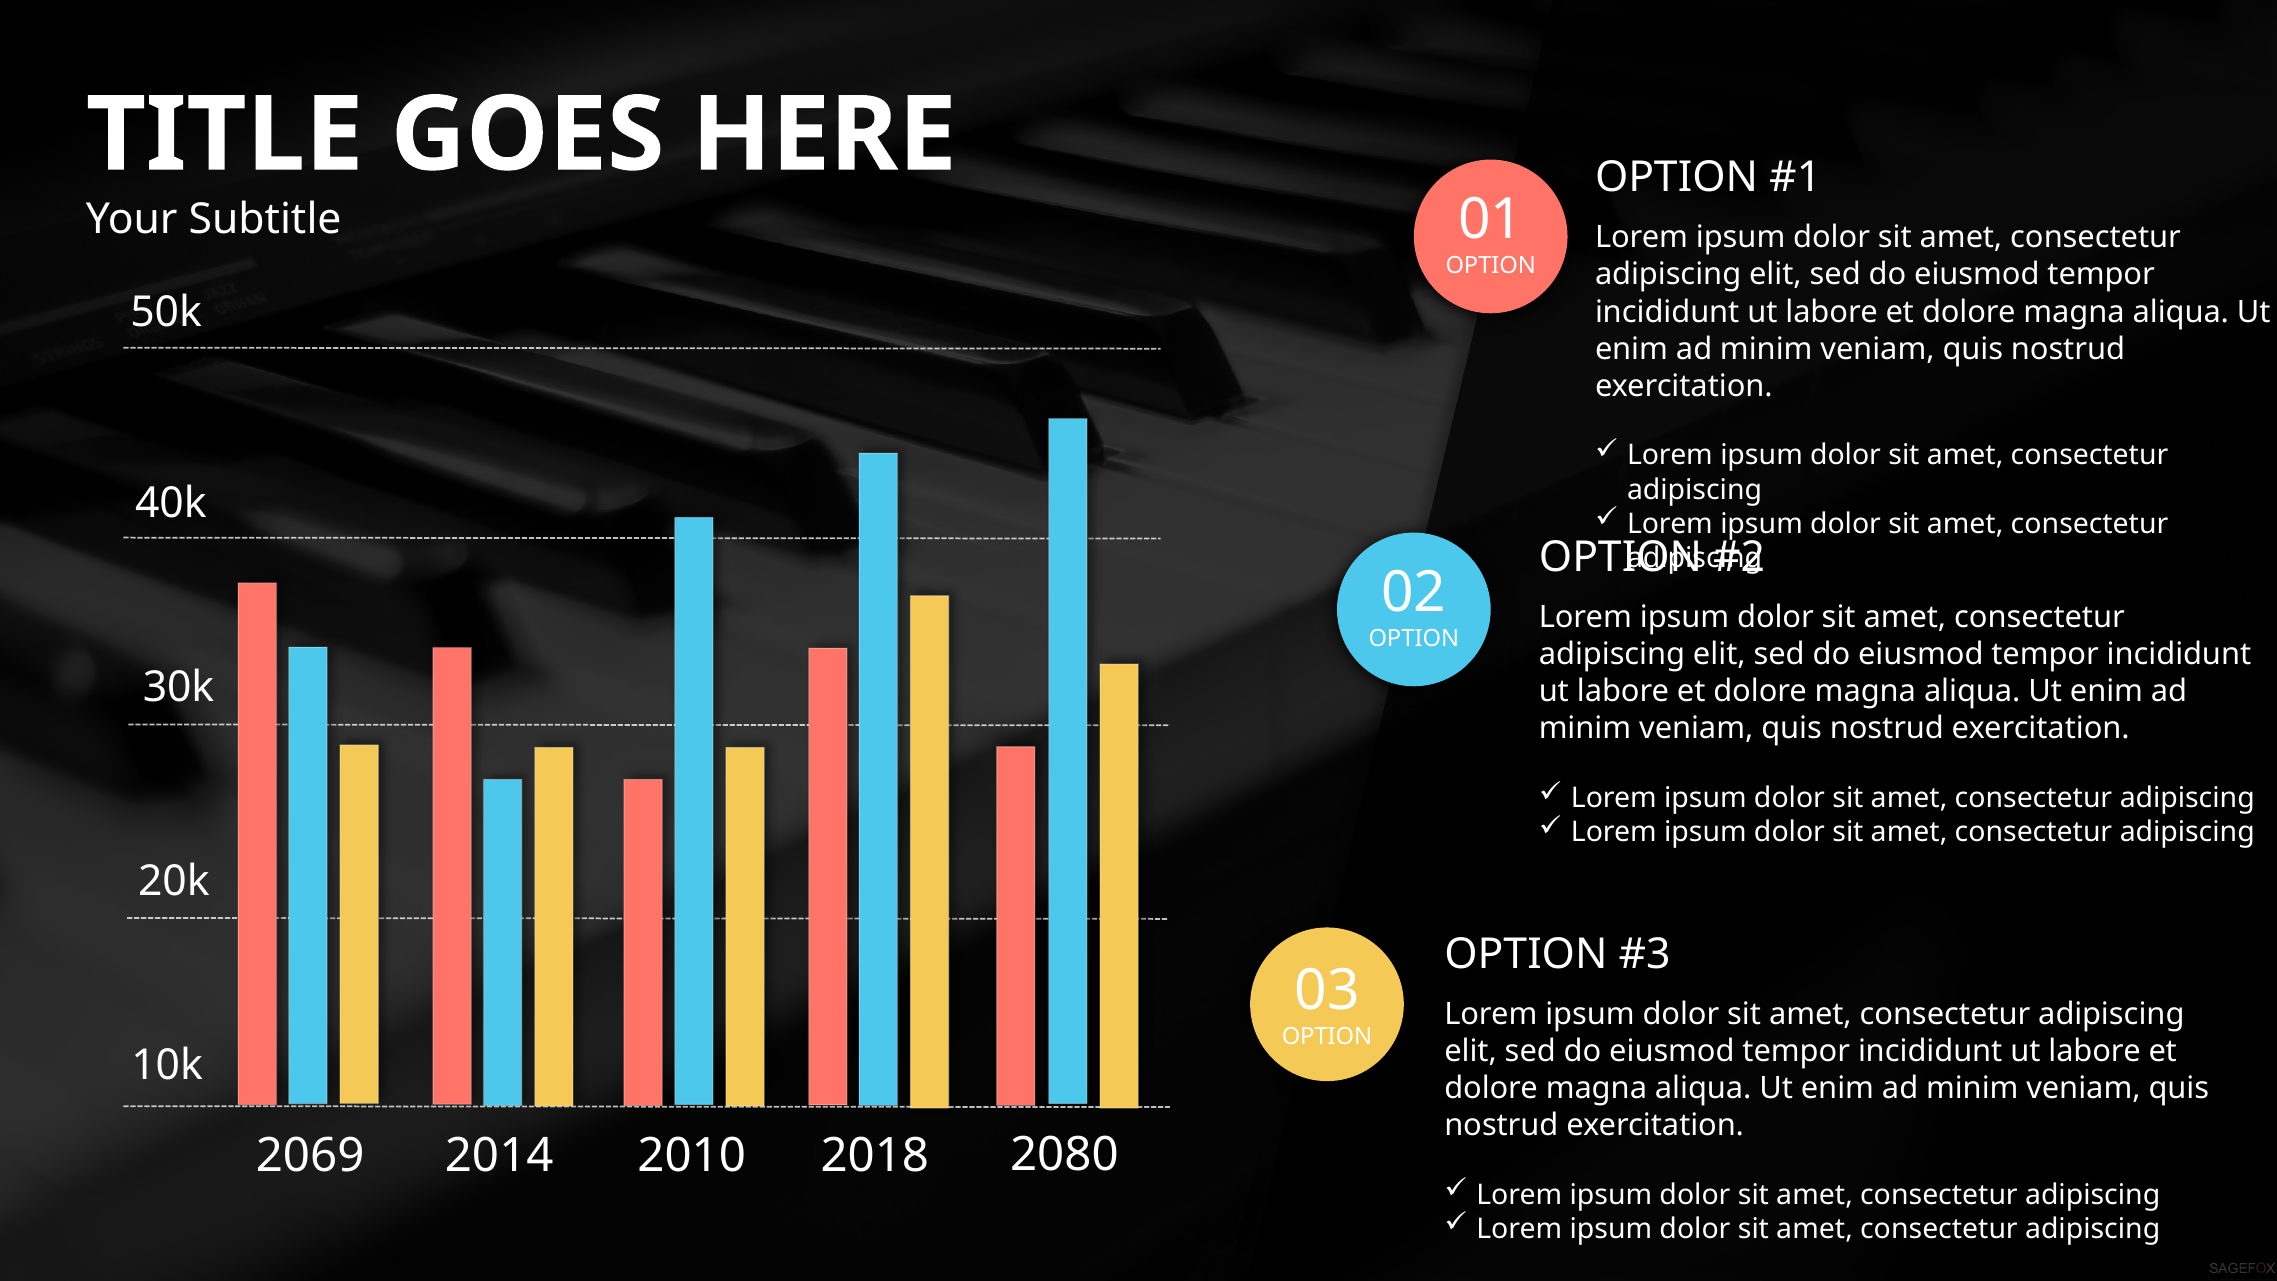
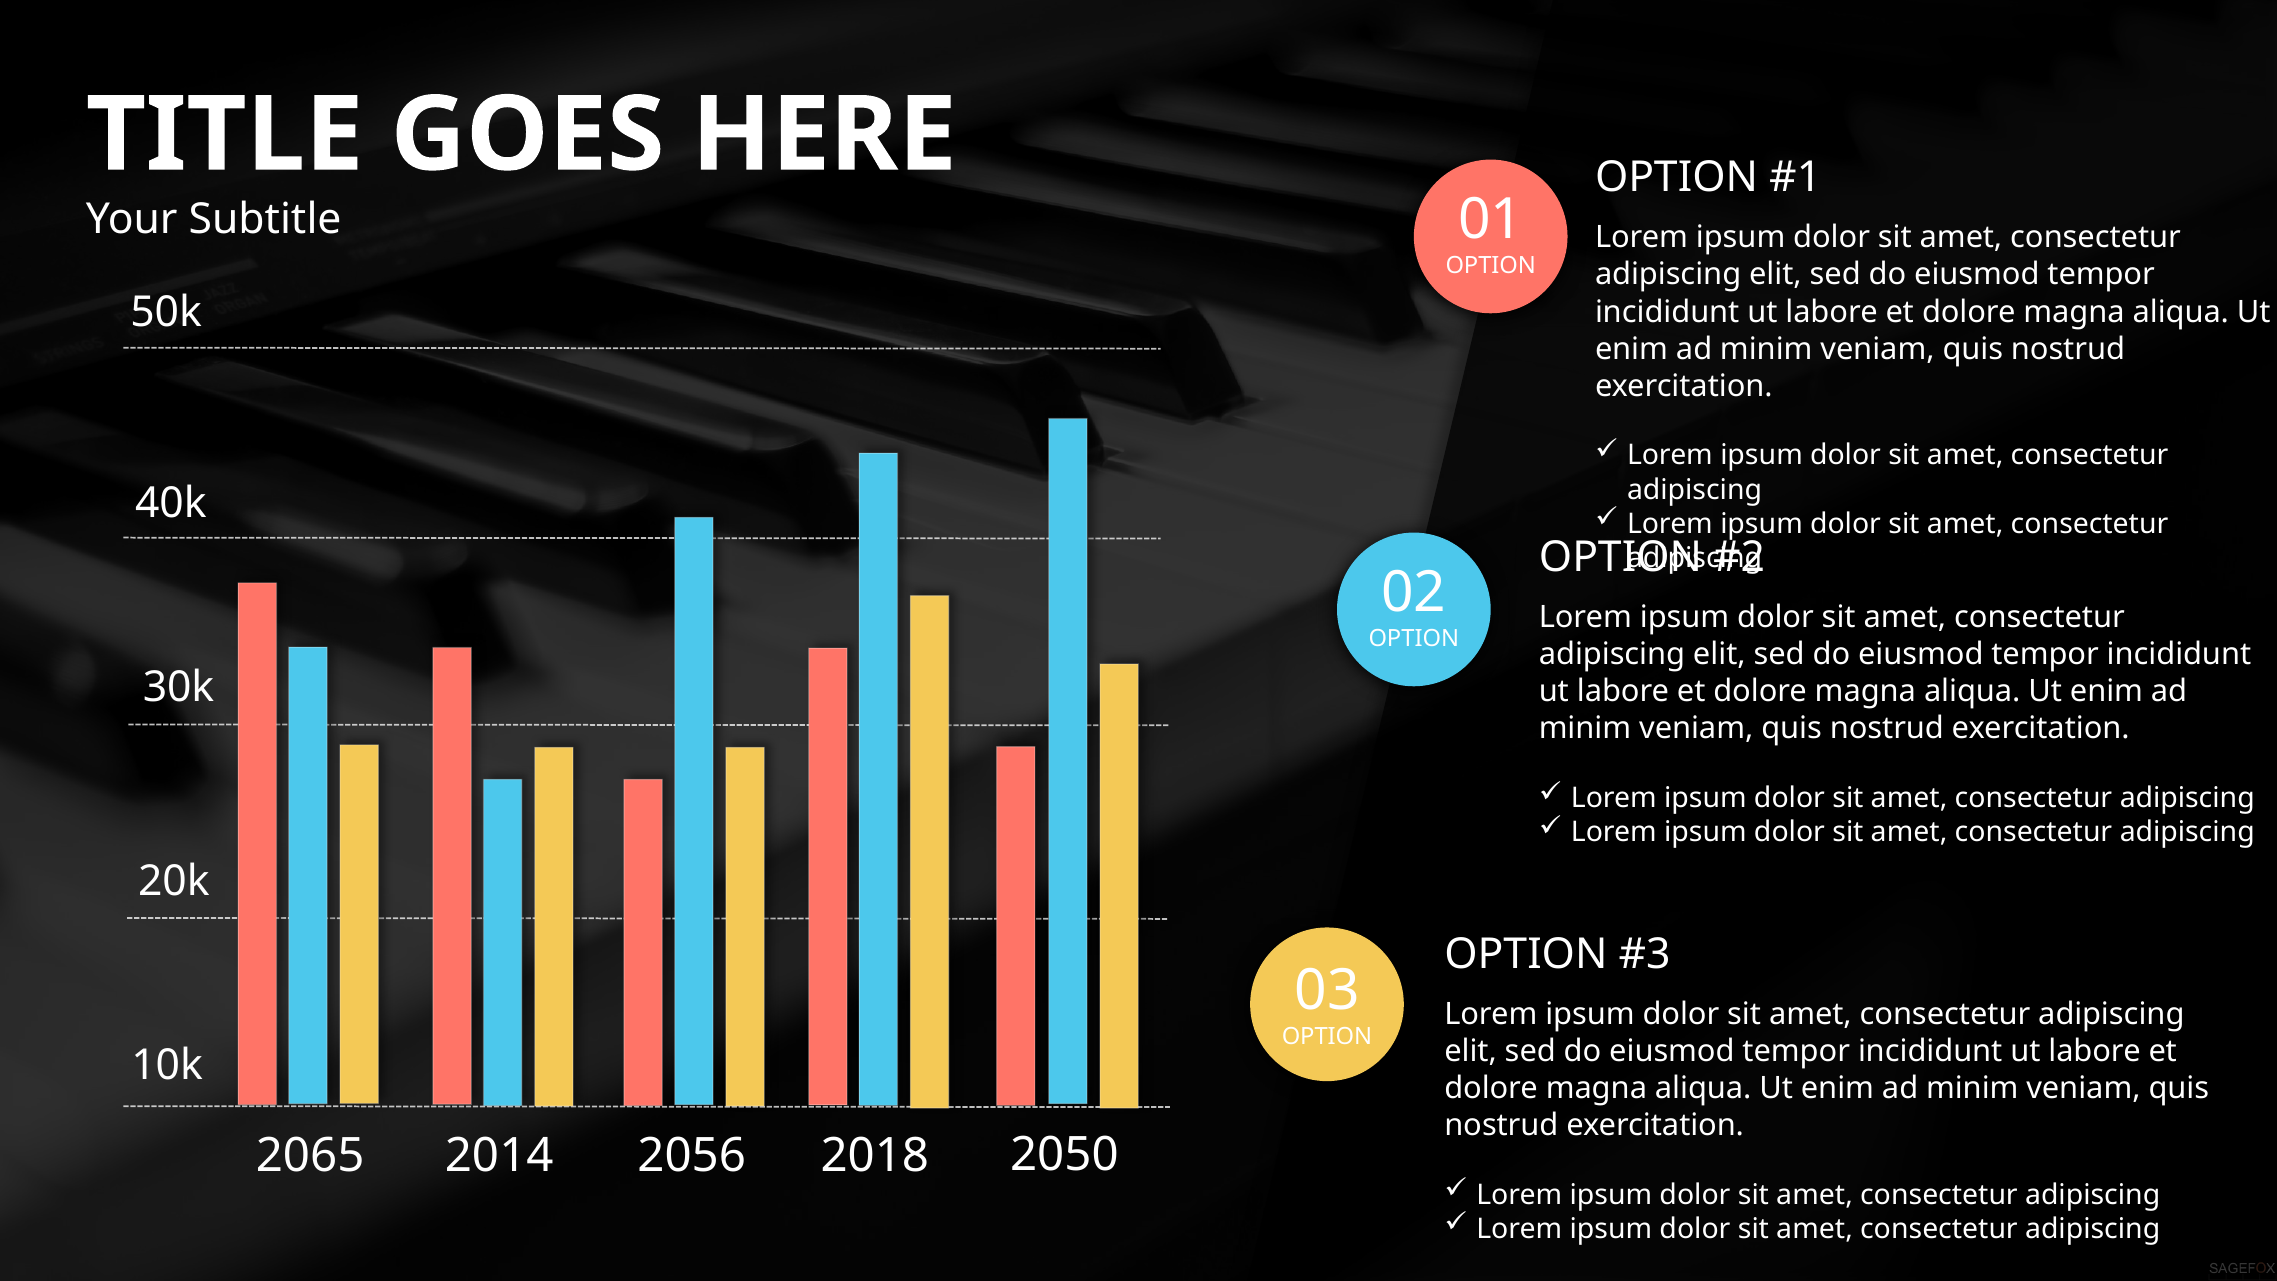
2069: 2069 -> 2065 (310, 1155)
2010: 2010 -> 2056 (692, 1155)
2080: 2080 -> 2050 (1064, 1155)
